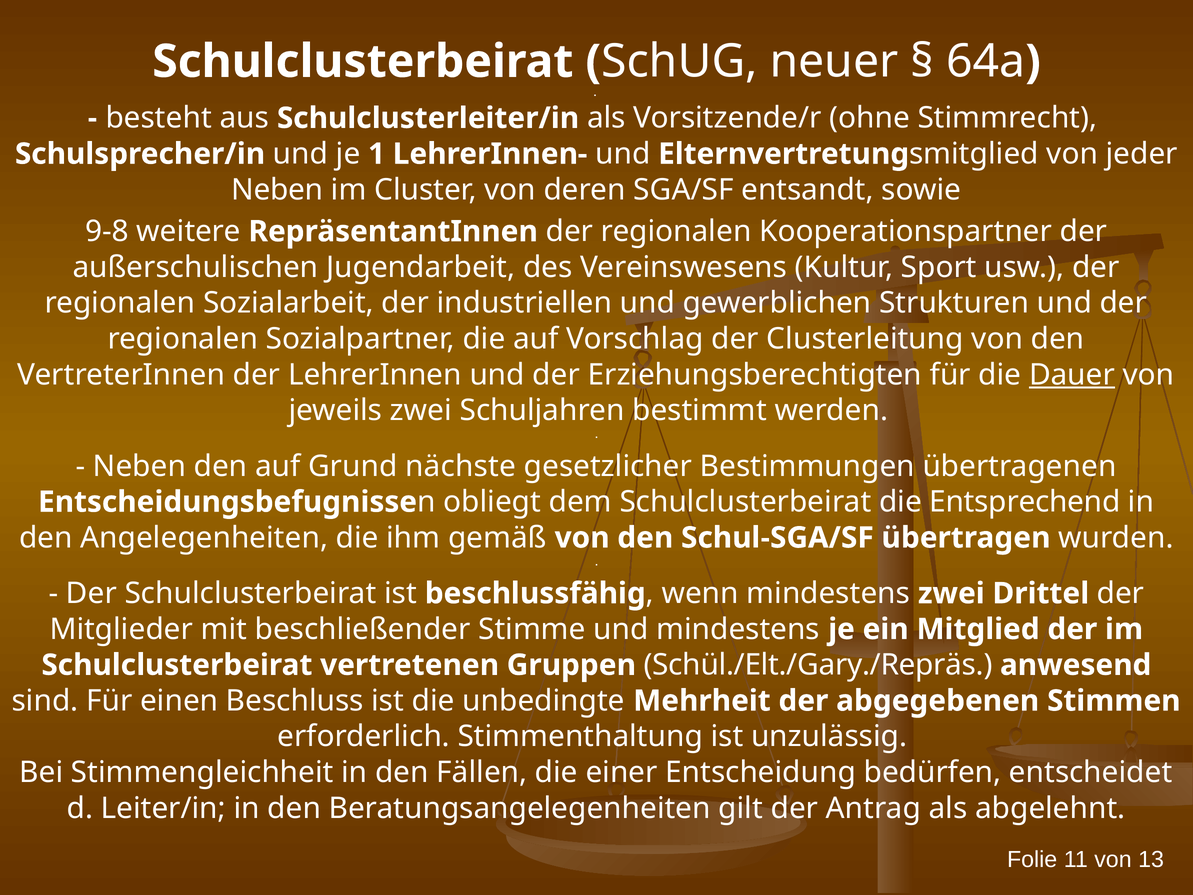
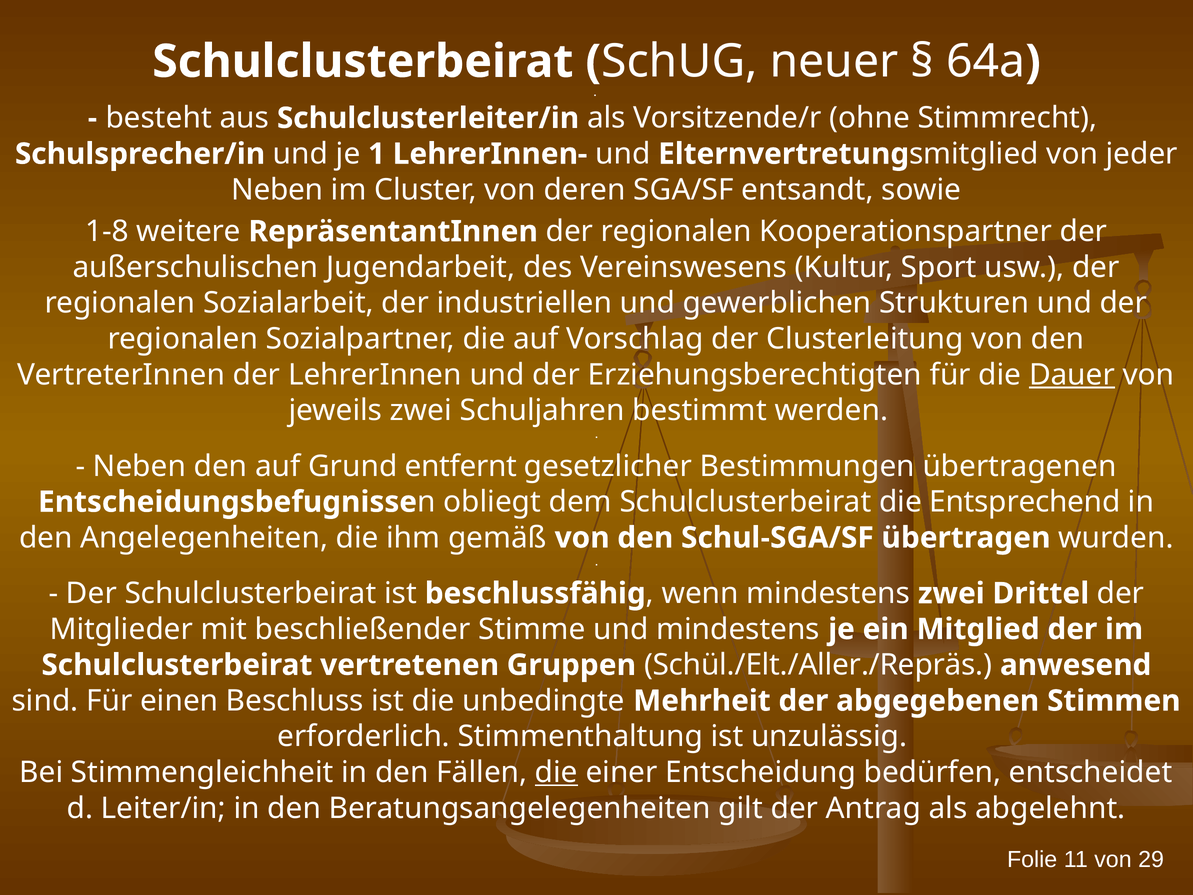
9-8: 9-8 -> 1-8 (107, 231)
nächste: nächste -> entfernt (461, 466)
Schül./Elt./Gary./Repräs: Schül./Elt./Gary./Repräs -> Schül./Elt./Aller./Repräs (818, 665)
die underline: none -> present (556, 772)
13: 13 -> 29 (1151, 860)
